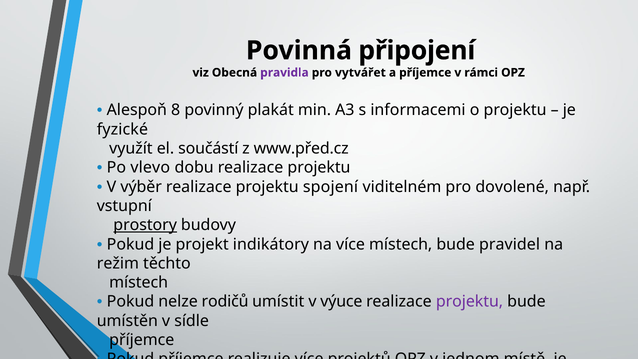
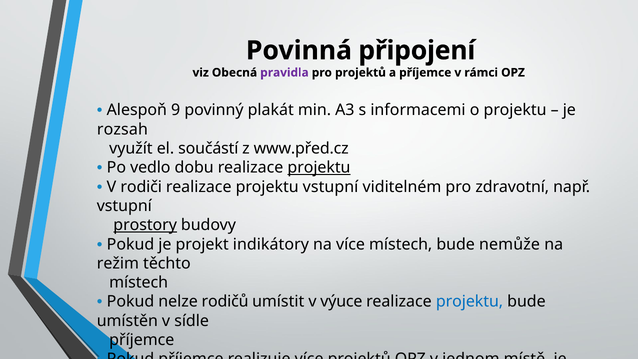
pro vytvářet: vytvářet -> projektů (360, 73)
8: 8 -> 9 (176, 110)
fyzické: fyzické -> rozsah (122, 129)
vlevo: vlevo -> vedlo (150, 168)
projektu underline: none -> present (319, 168)
výběr: výběr -> rodiči (141, 187)
projektu spojení: spojení -> vstupní (331, 187)
dovolené: dovolené -> zdravotní (512, 187)
pravidel: pravidel -> nemůže (509, 244)
projektu colour: purple -> blue (470, 302)
